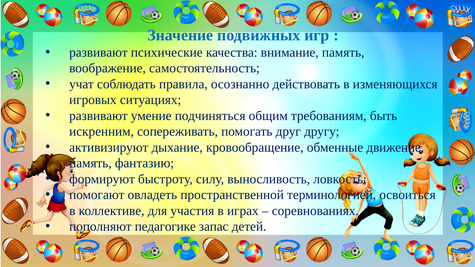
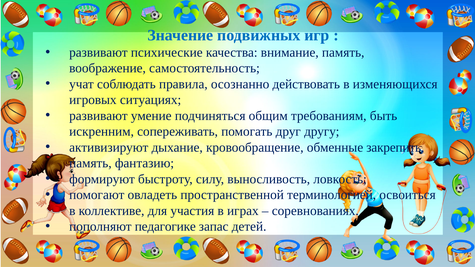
движение: движение -> закрепить (395, 147)
